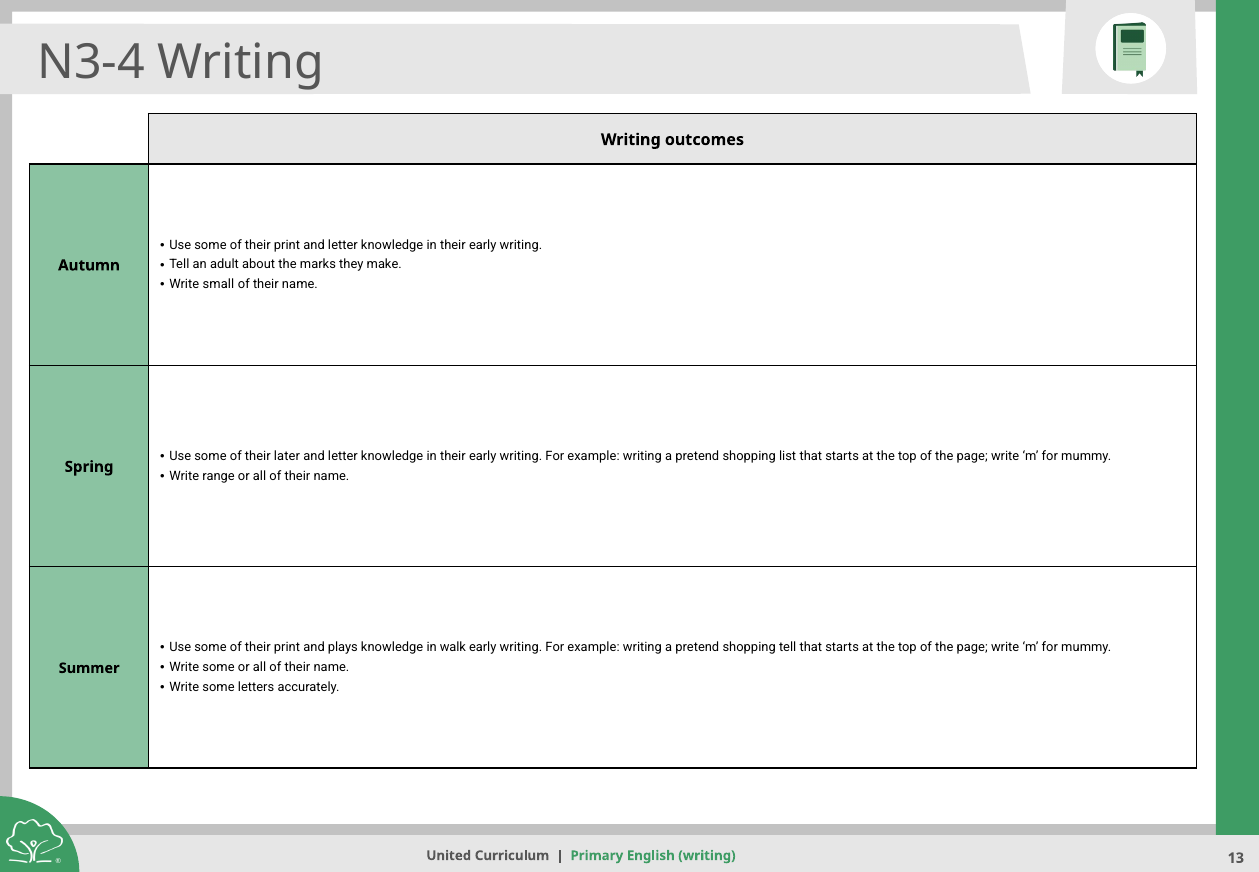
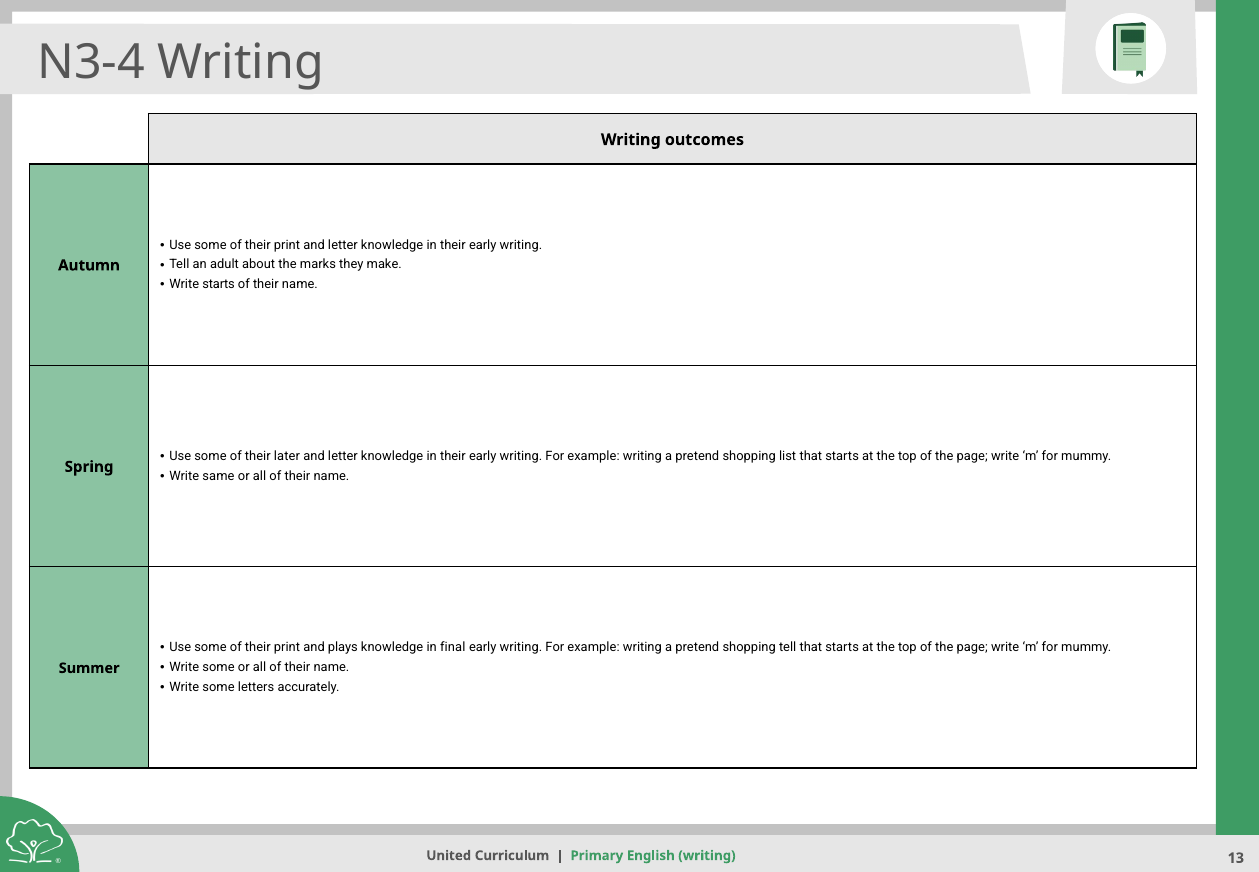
Write small: small -> starts (219, 285)
range: range -> same (218, 476)
walk: walk -> final (453, 647)
